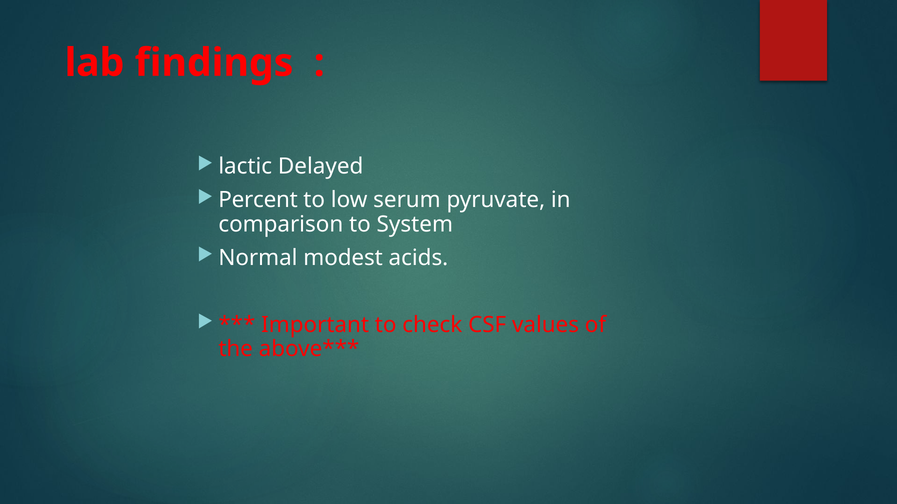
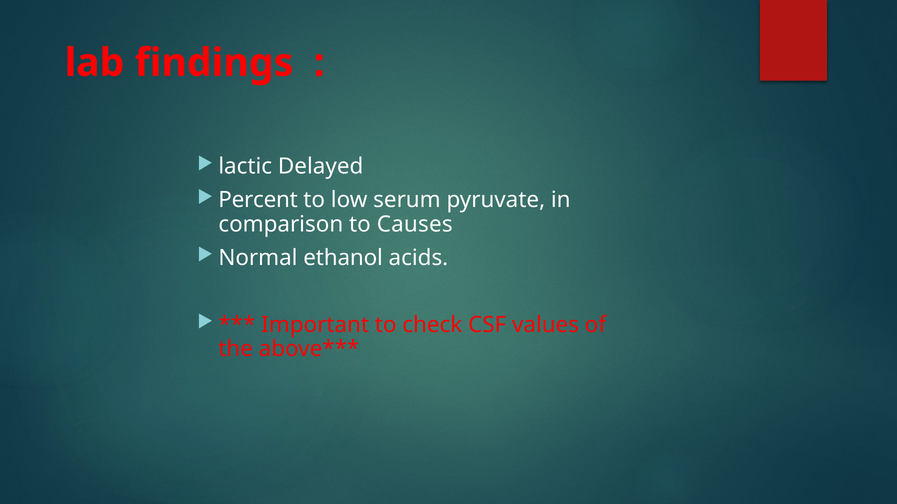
System: System -> Causes (415, 224)
modest: modest -> ethanol (343, 258)
